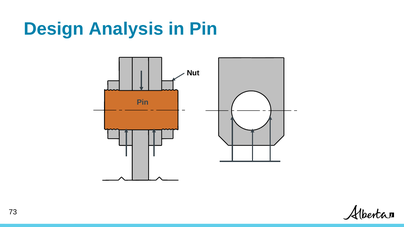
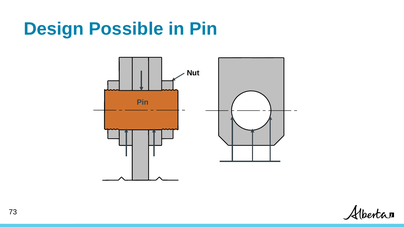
Analysis: Analysis -> Possible (126, 29)
